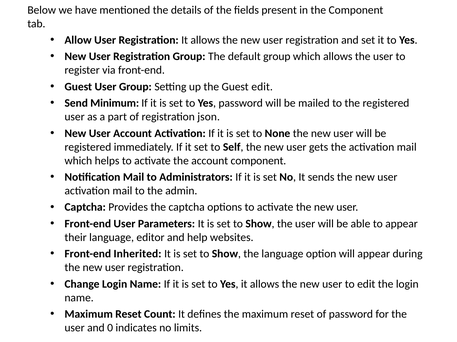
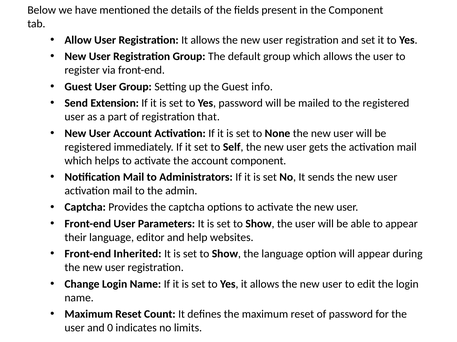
Guest edit: edit -> info (262, 87)
Minimum: Minimum -> Extension (115, 103)
json: json -> that (209, 117)
